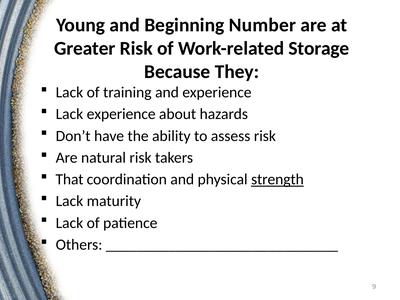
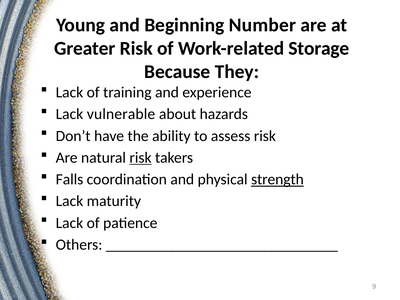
Lack experience: experience -> vulnerable (121, 114)
risk underline: none -> present (141, 158)
That: That -> Falls (69, 179)
